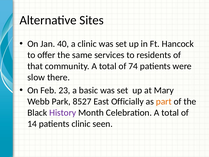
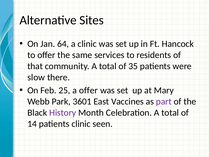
40: 40 -> 64 (63, 44)
74: 74 -> 35 (133, 66)
23: 23 -> 25 (64, 90)
a basic: basic -> offer (88, 90)
8527: 8527 -> 3601 (82, 101)
Officially: Officially -> Vaccines (127, 101)
part colour: orange -> purple (164, 101)
